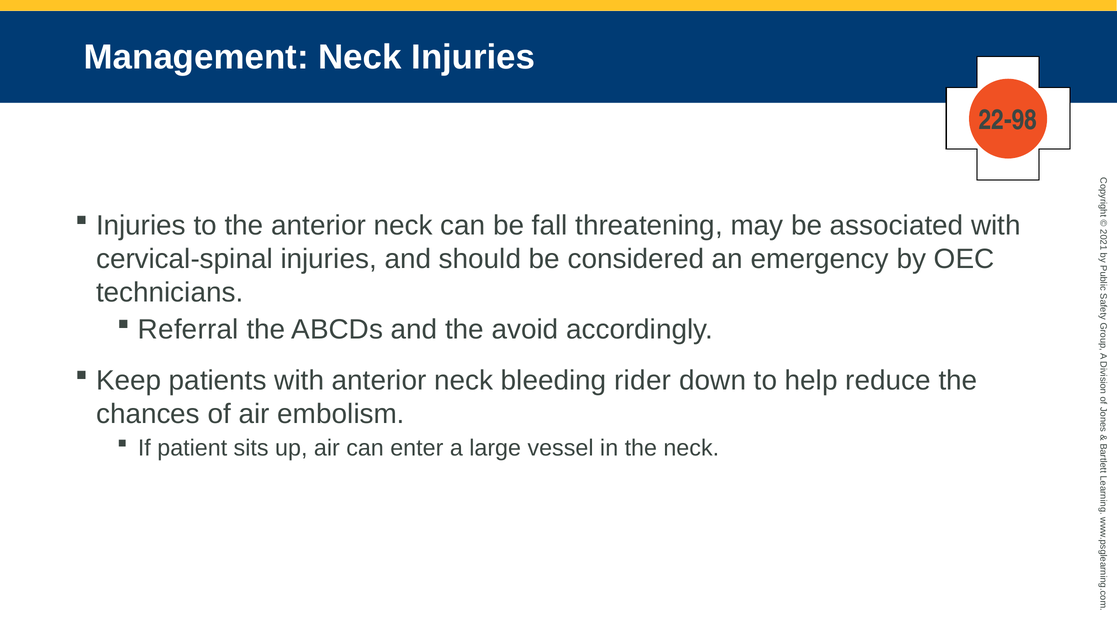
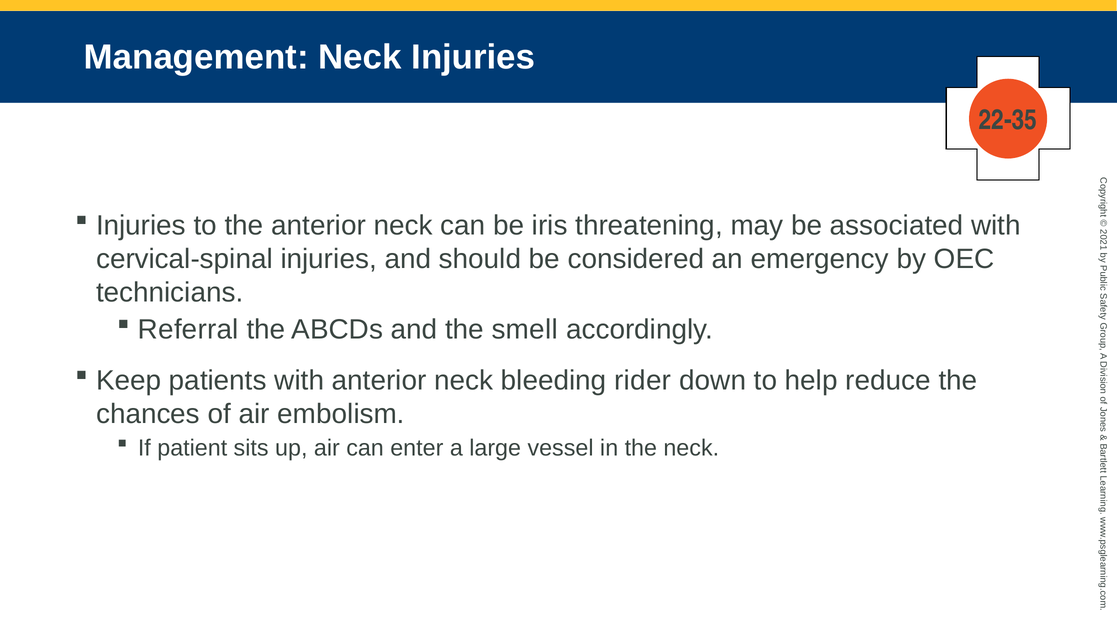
22-98: 22-98 -> 22-35 (1008, 120)
fall: fall -> iris (550, 226)
avoid: avoid -> smell (525, 330)
